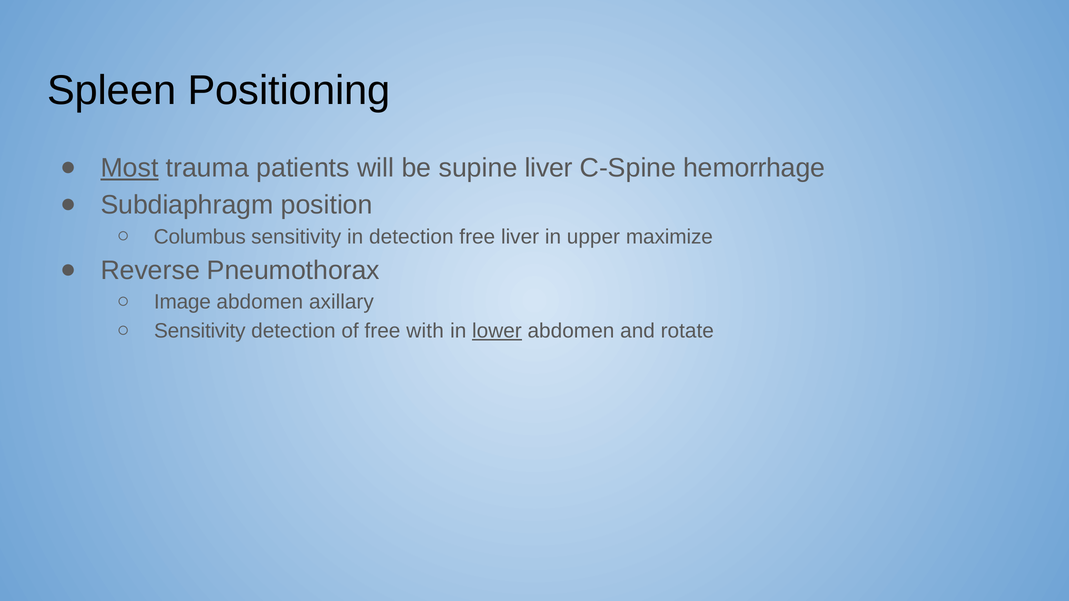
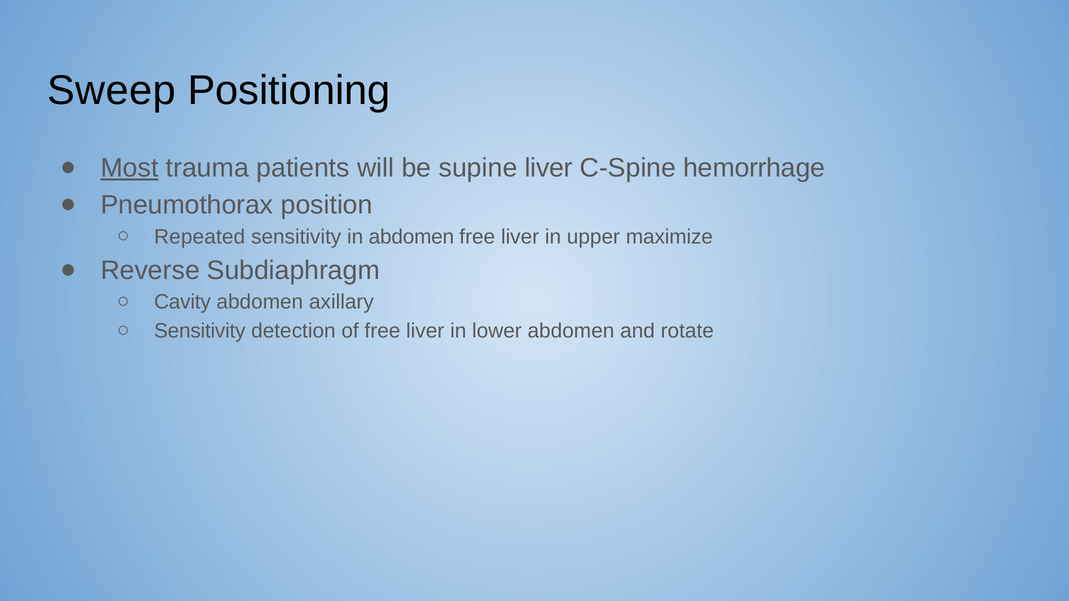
Spleen: Spleen -> Sweep (111, 91)
Subdiaphragm: Subdiaphragm -> Pneumothorax (187, 205)
Columbus: Columbus -> Repeated (200, 237)
in detection: detection -> abdomen (411, 237)
Pneumothorax: Pneumothorax -> Subdiaphragm (293, 271)
Image: Image -> Cavity (182, 302)
of free with: with -> liver (425, 331)
lower underline: present -> none (497, 331)
